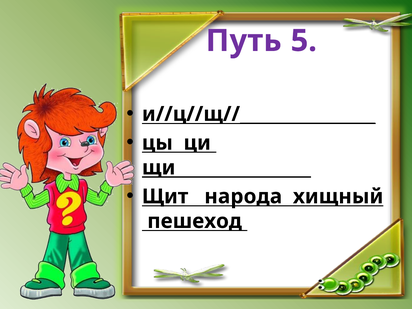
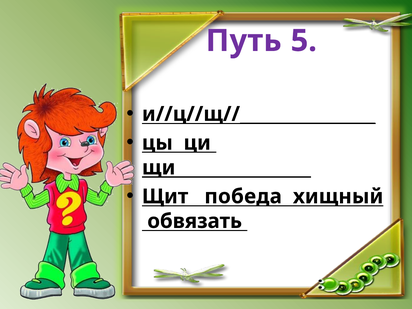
народа: народа -> победа (243, 196)
пешеход: пешеход -> обвязать (195, 221)
